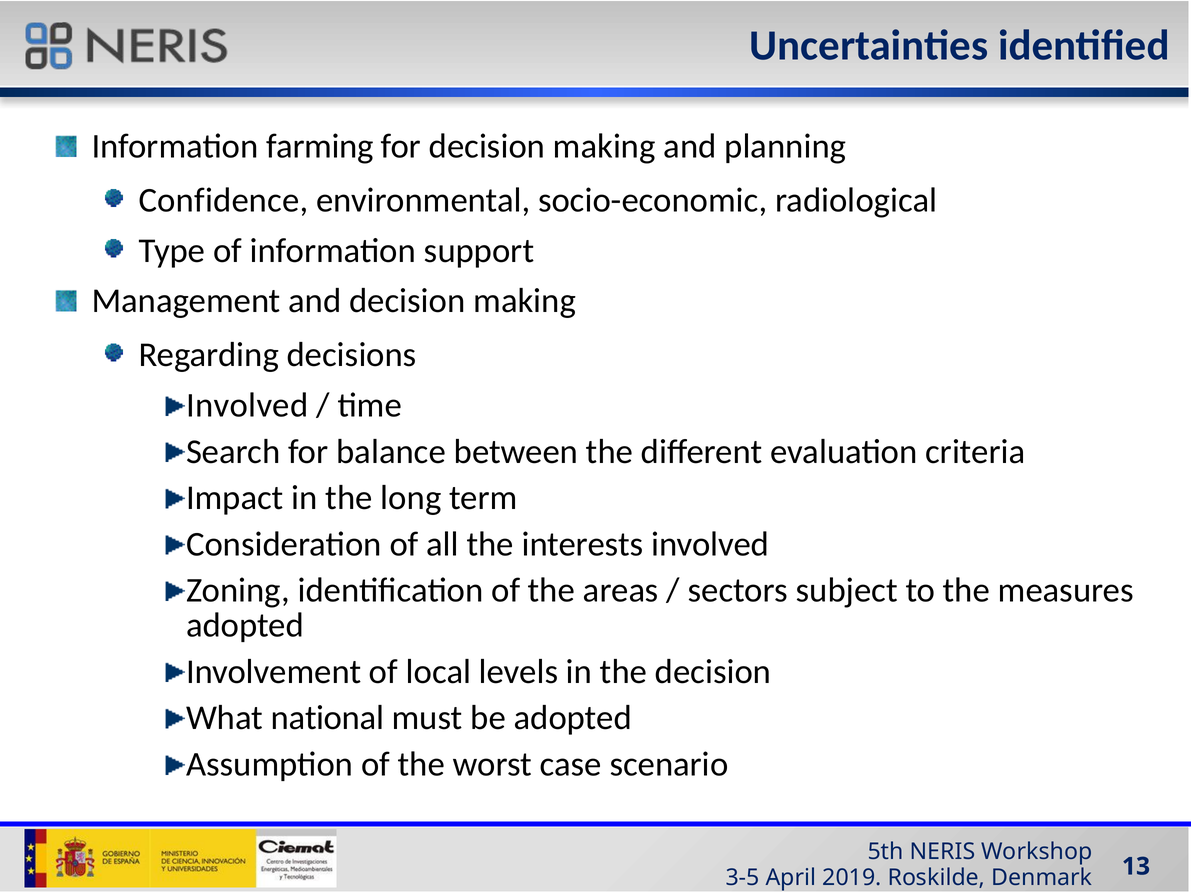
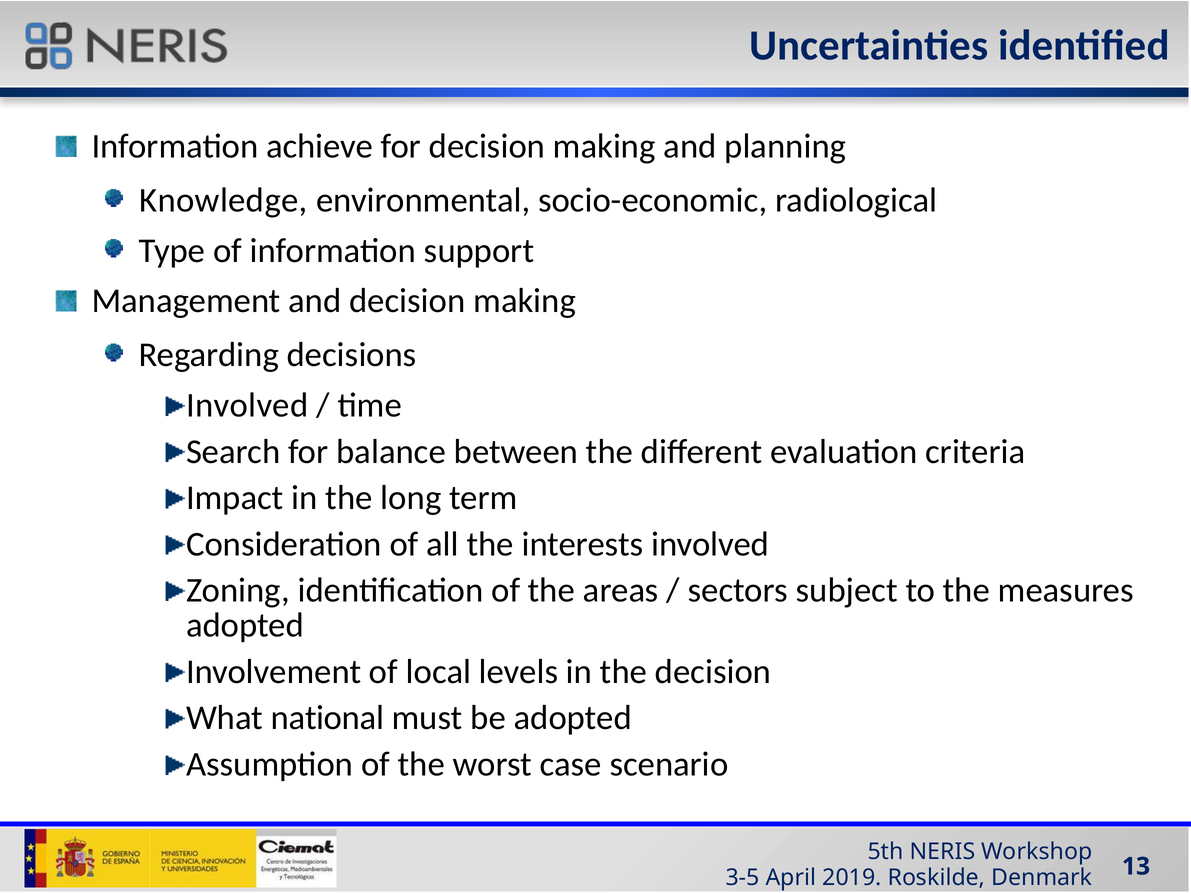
farming: farming -> achieve (320, 146)
Confidence: Confidence -> Knowledge (223, 201)
